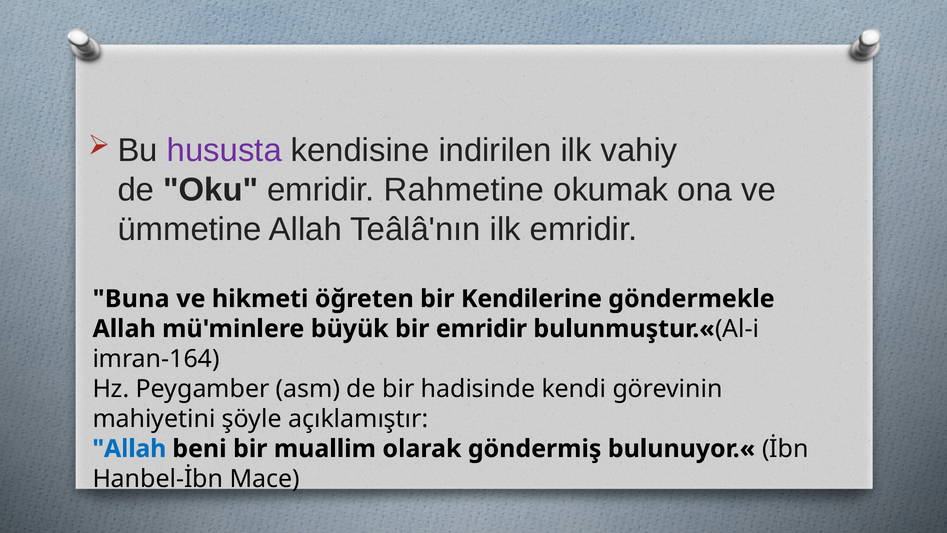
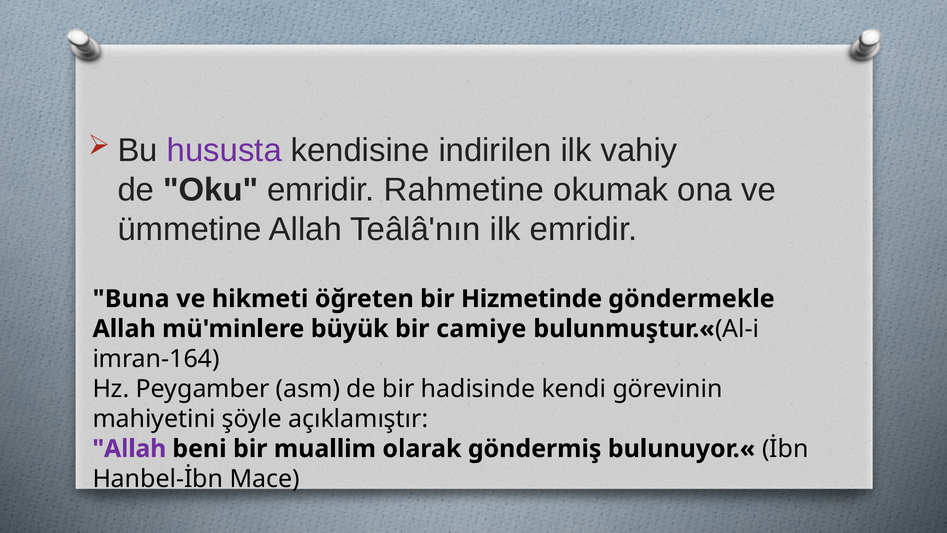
Kendilerine: Kendilerine -> Hizmetinde (531, 299)
bir emridir: emridir -> camiye (481, 329)
Allah colour: blue -> purple (129, 449)
